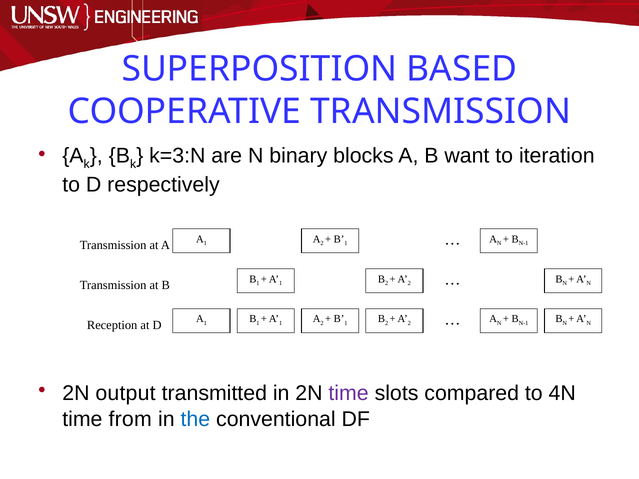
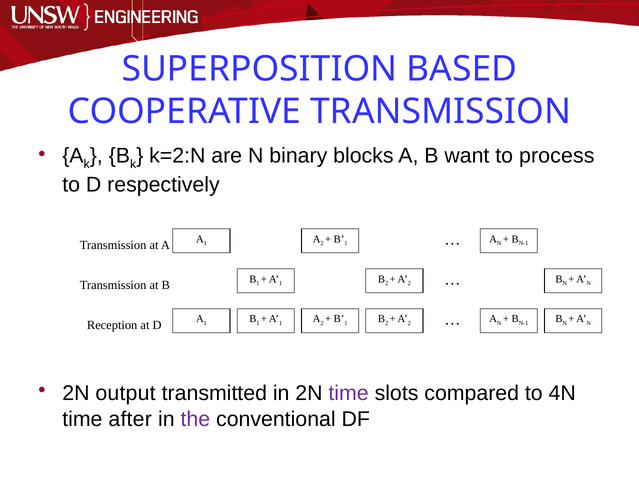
k=3:N: k=3:N -> k=2:N (177, 156)
iteration: iteration -> process (557, 156)
from: from -> after (130, 419)
the colour: blue -> purple (195, 419)
